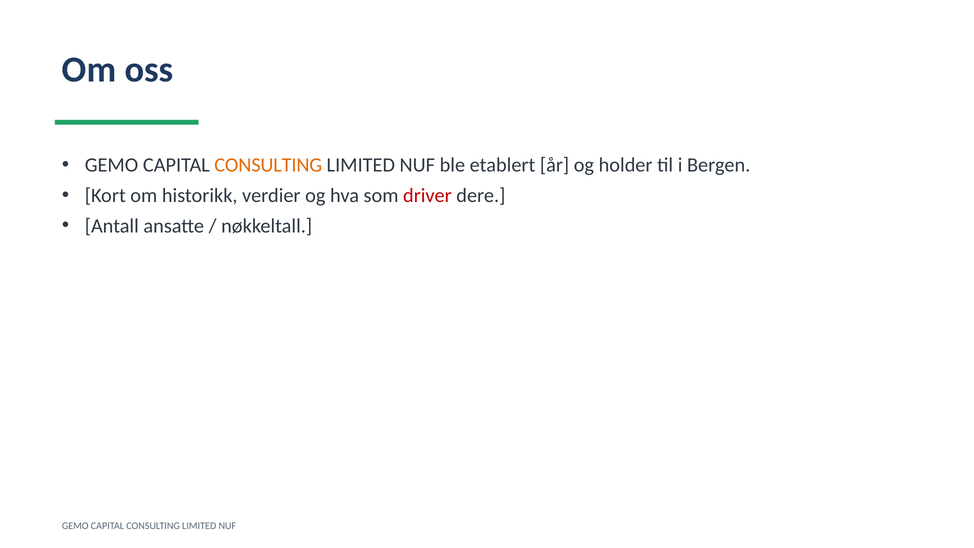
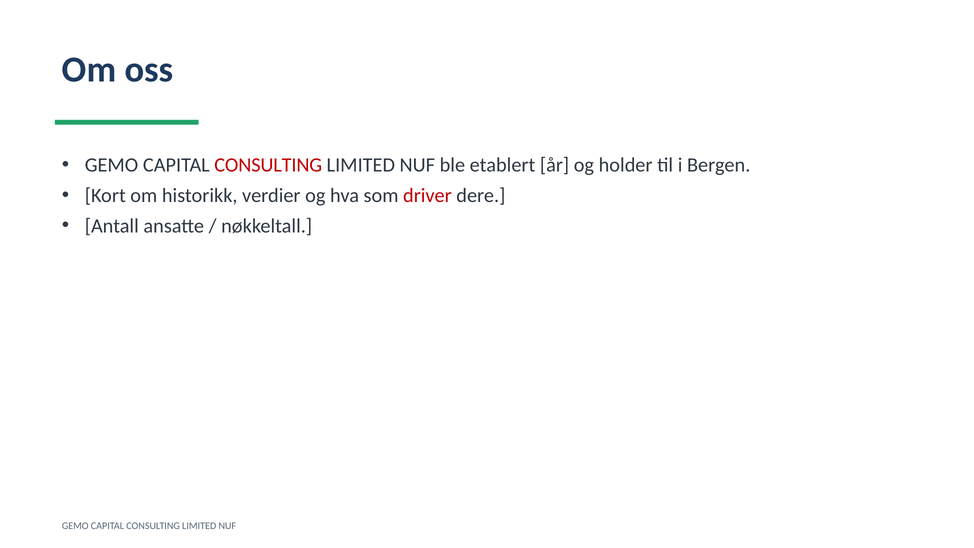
CONSULTING colour: orange -> red (268, 165)
